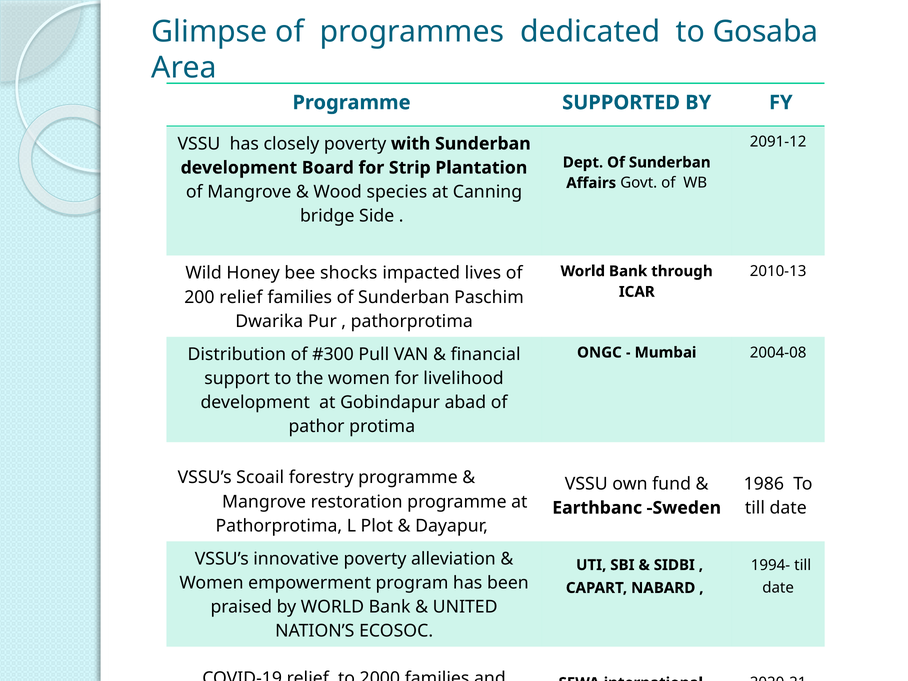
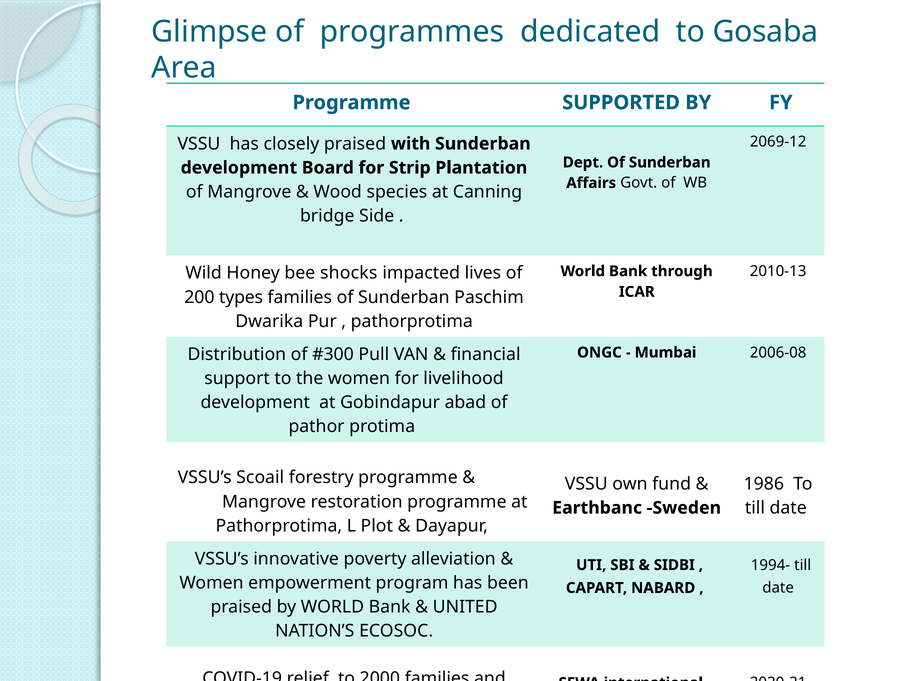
2091-12: 2091-12 -> 2069-12 (778, 142)
closely poverty: poverty -> praised (355, 144)
200 relief: relief -> types (241, 297)
2004-08: 2004-08 -> 2006-08 (778, 353)
